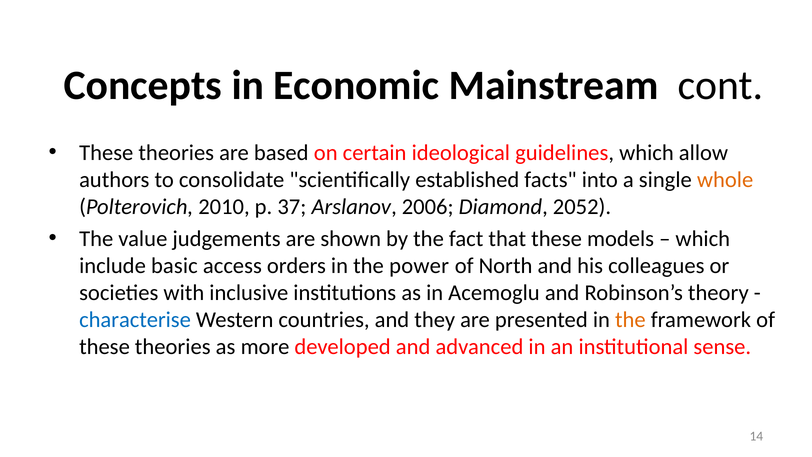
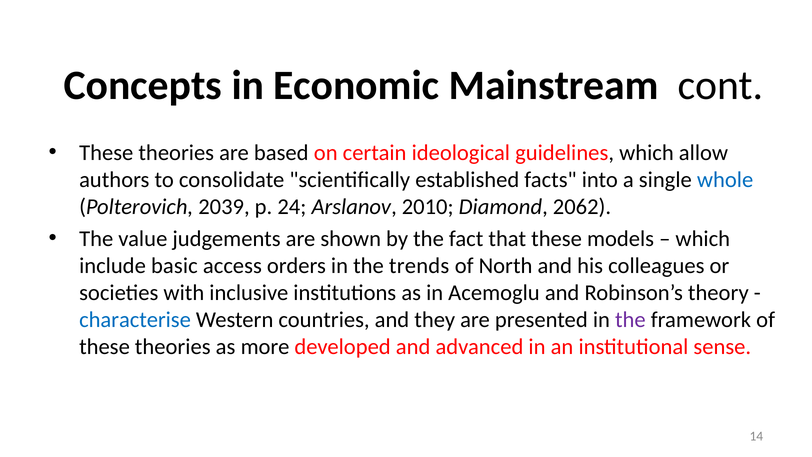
whole colour: orange -> blue (725, 180)
2010: 2010 -> 2039 (224, 207)
37: 37 -> 24 (292, 207)
2006: 2006 -> 2010 (428, 207)
2052: 2052 -> 2062 (582, 207)
power: power -> trends (419, 266)
the colour: orange -> purple (630, 320)
